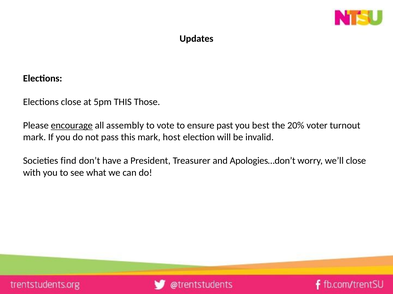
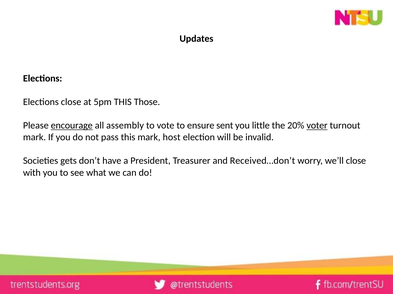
past: past -> sent (225, 126)
best: best -> little (261, 126)
voter underline: none -> present (317, 126)
find: find -> gets (69, 161)
Apologies…don’t: Apologies…don’t -> Received…don’t (263, 161)
